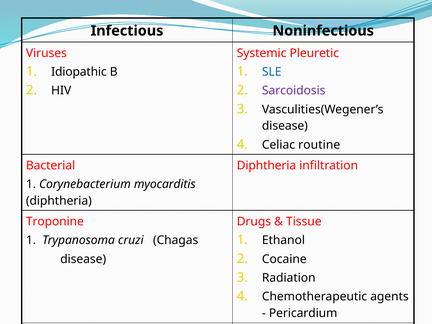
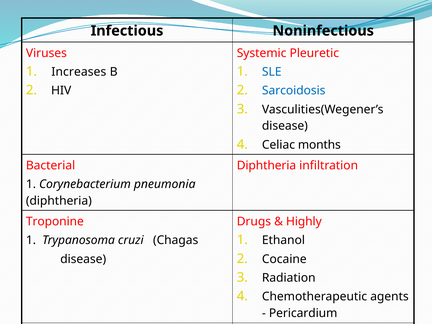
Idiopathic: Idiopathic -> Increases (79, 72)
Sarcoidosis colour: purple -> blue (294, 91)
routine: routine -> months (319, 145)
myocarditis: myocarditis -> pneumonia (165, 184)
Tissue: Tissue -> Highly (304, 221)
